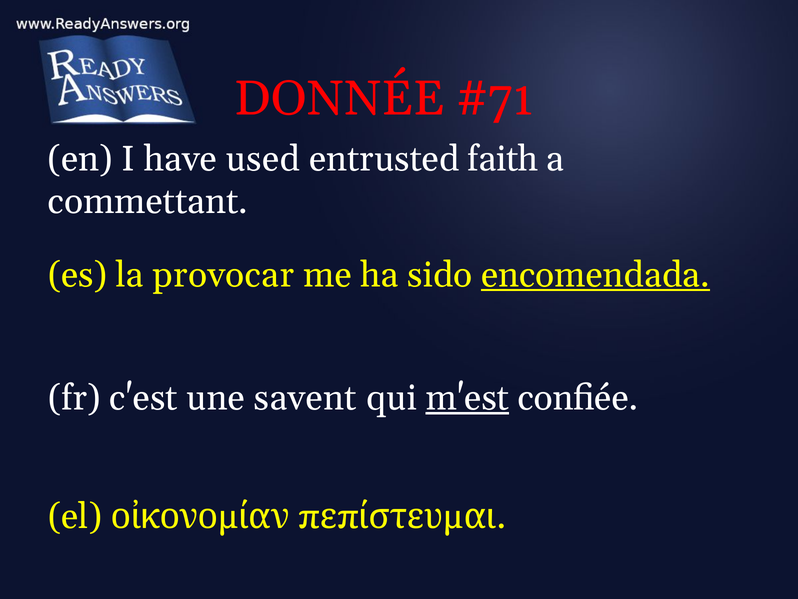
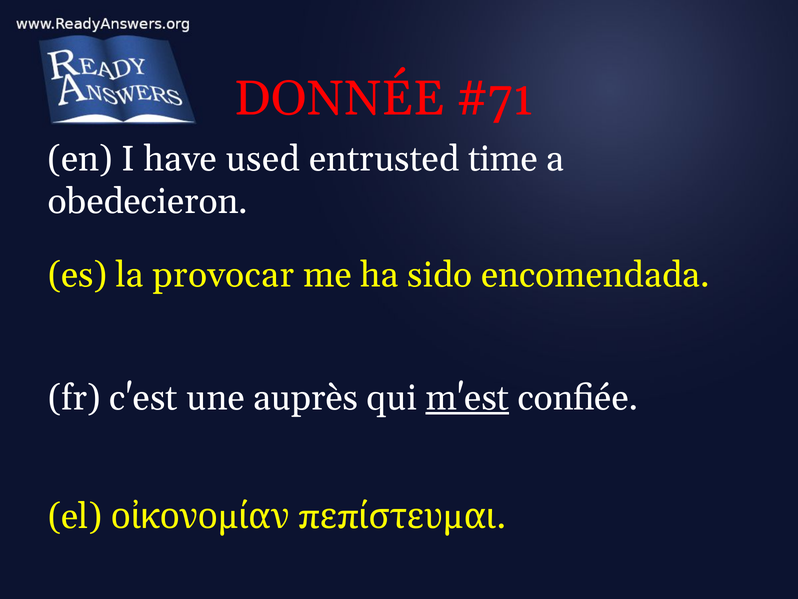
faith: faith -> time (503, 159)
commettant: commettant -> obedecieron (148, 202)
encomendada underline: present -> none (595, 275)
savent: savent -> auprès (306, 398)
